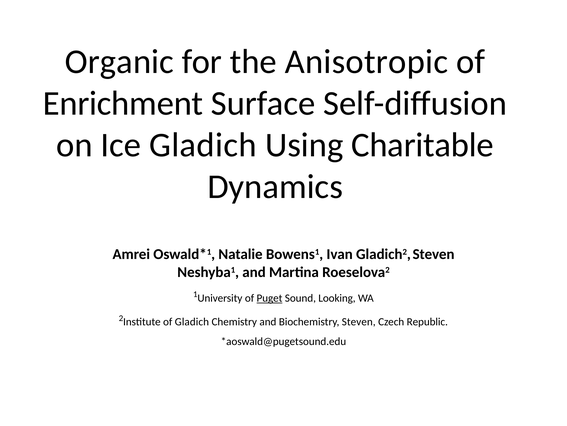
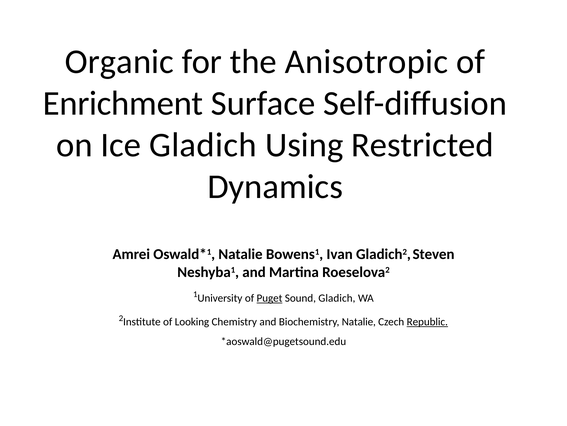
Charitable: Charitable -> Restricted (422, 145)
Sound Looking: Looking -> Gladich (337, 298)
of Gladich: Gladich -> Looking (192, 321)
Biochemistry Steven: Steven -> Natalie (359, 321)
Republic underline: none -> present (427, 321)
